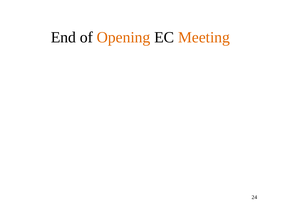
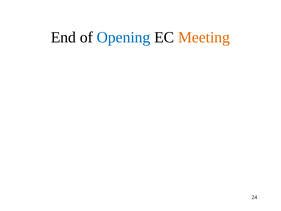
Opening colour: orange -> blue (124, 37)
